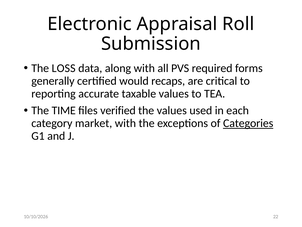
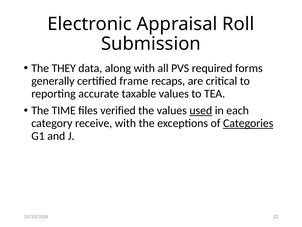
LOSS: LOSS -> THEY (64, 68)
would: would -> frame (134, 81)
used underline: none -> present (201, 110)
market: market -> receive (94, 123)
